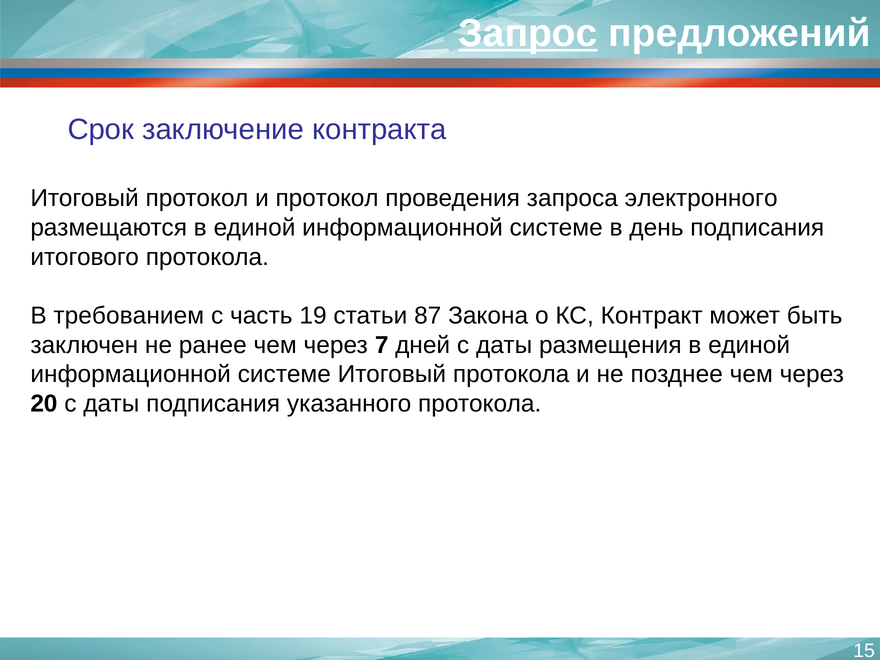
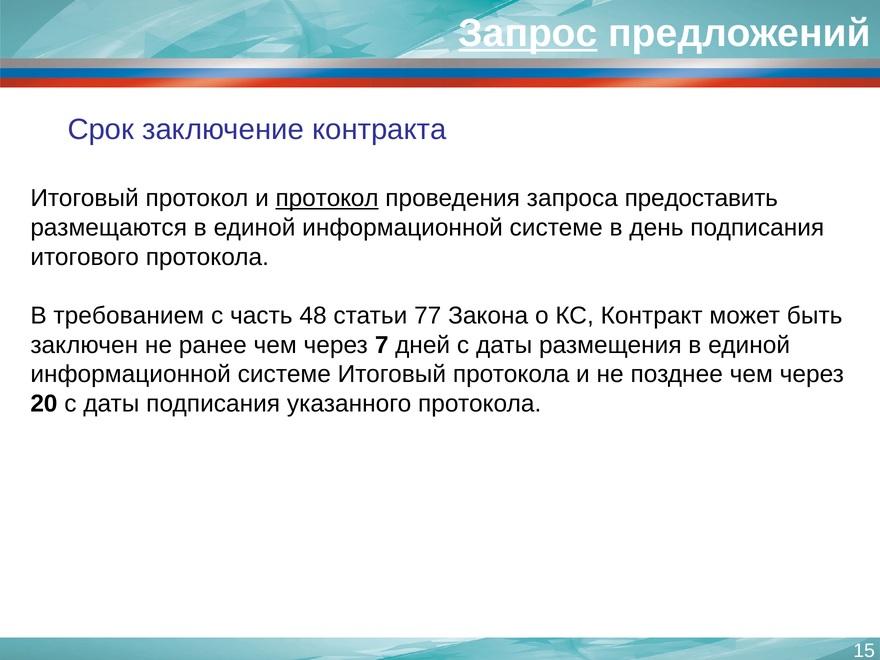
протокол underline: none -> present (327, 198)
электронного: электронного -> предоставить (701, 198)
19: 19 -> 48 (313, 316)
87: 87 -> 77 (428, 316)
